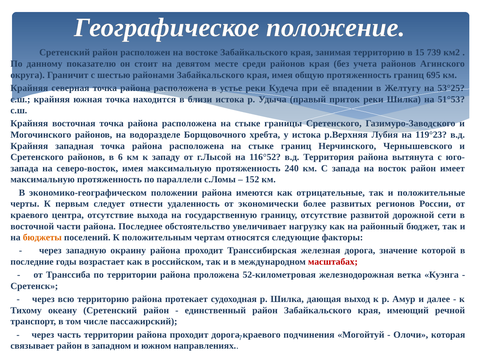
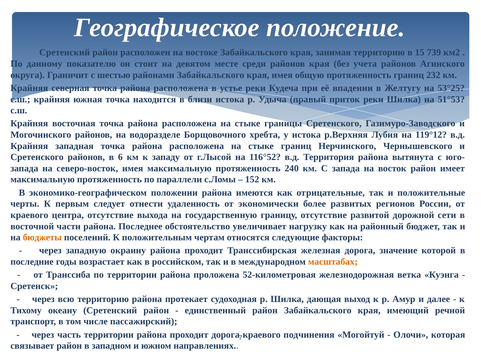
695: 695 -> 232 (433, 75)
119°23: 119°23 -> 119°12 (431, 135)
масштабах colour: red -> orange (333, 262)
